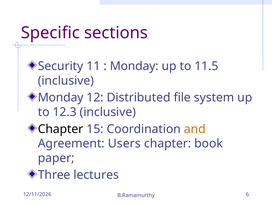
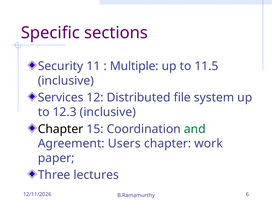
Monday: Monday -> Multiple (134, 66)
Monday: Monday -> Services (61, 98)
and colour: orange -> green (195, 129)
book: book -> work (209, 144)
